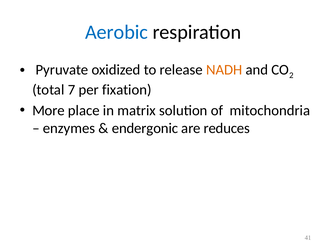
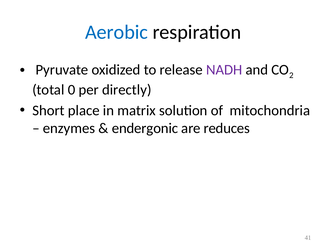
NADH colour: orange -> purple (224, 69)
7: 7 -> 0 (71, 90)
fixation: fixation -> directly (127, 90)
More: More -> Short (48, 110)
